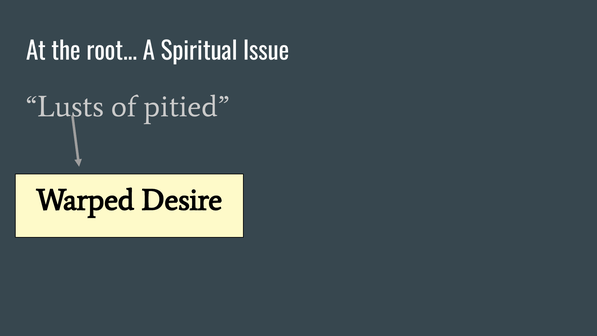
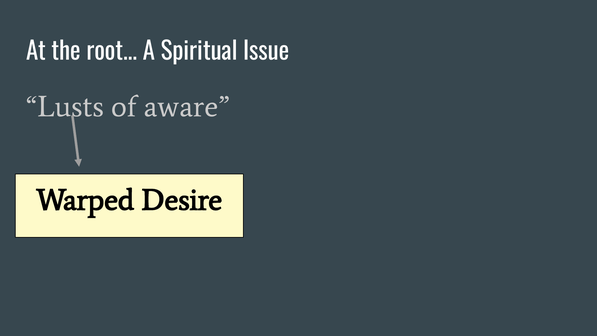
pitied: pitied -> aware (187, 107)
